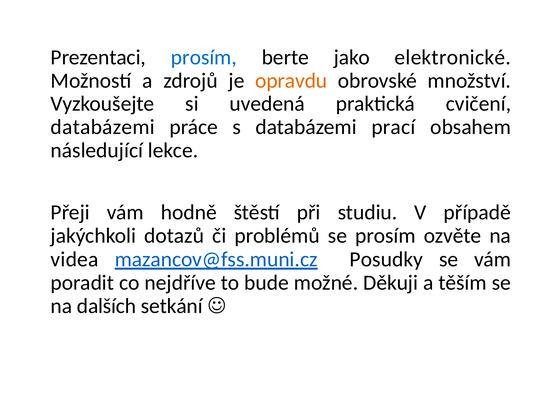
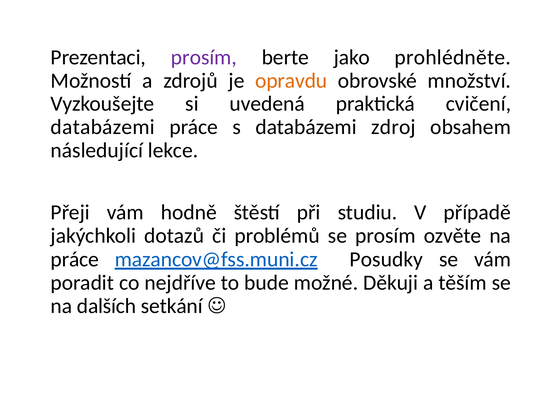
prosím colour: blue -> purple (204, 57)
elektronické: elektronické -> prohlédněte (453, 57)
prací: prací -> zdroj (393, 127)
videa: videa -> práce (75, 260)
